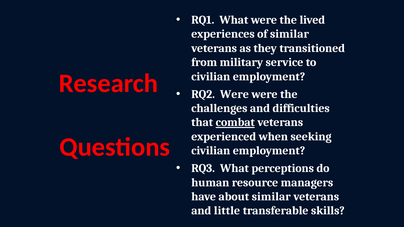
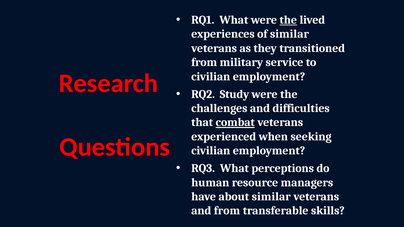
the underline: none -> present (288, 20)
RQ2 Were: Were -> Study (235, 94)
and little: little -> from (227, 211)
